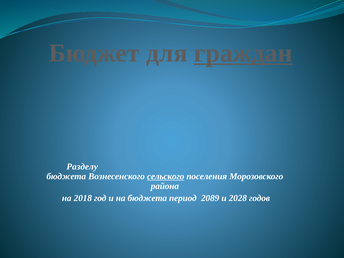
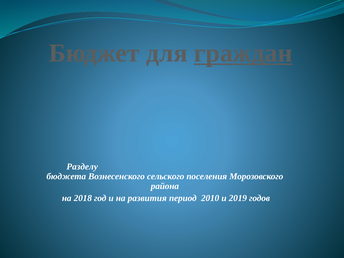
сельского underline: present -> none (166, 176)
на бюджета: бюджета -> развития (147, 198)
2089: 2089 -> 2010 (210, 198)
2028: 2028 -> 2019 (238, 198)
